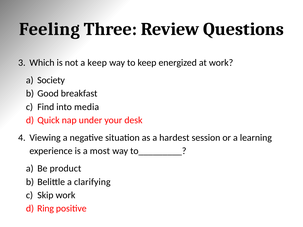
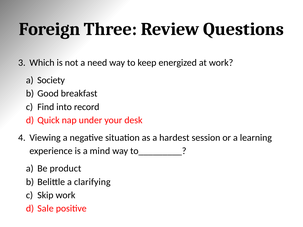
Feeling: Feeling -> Foreign (50, 29)
a keep: keep -> need (97, 63)
media: media -> record (87, 107)
most: most -> mind (100, 151)
Ring: Ring -> Sale (45, 209)
